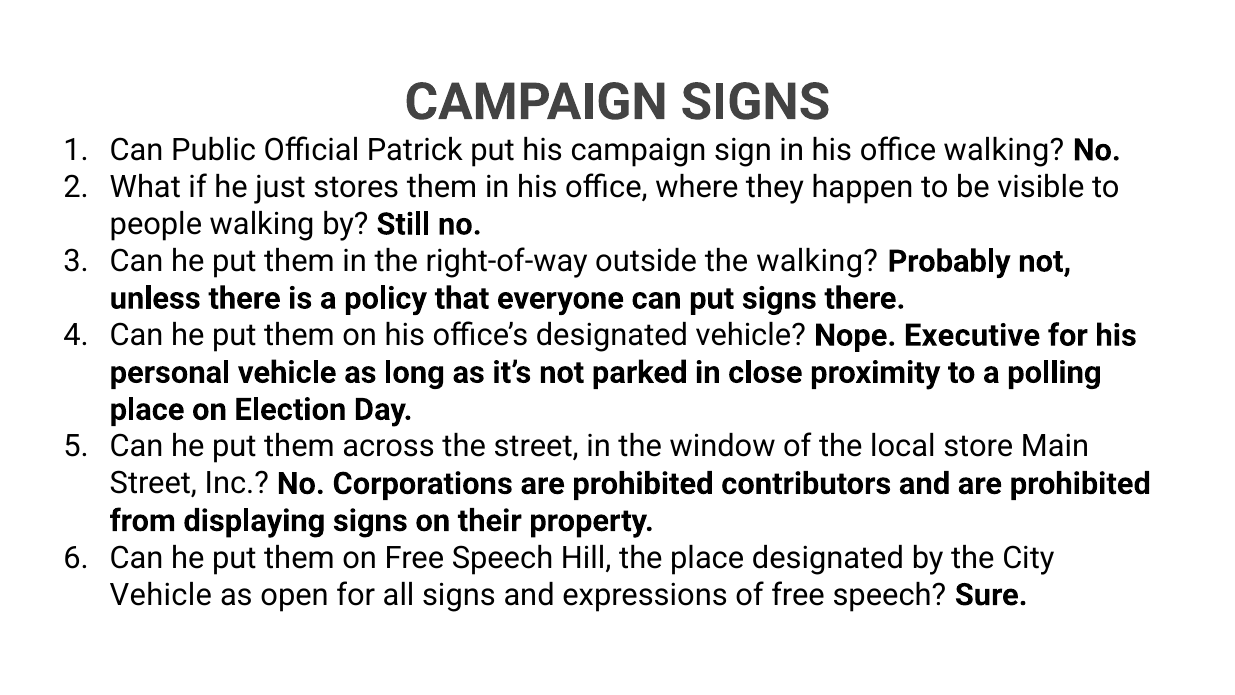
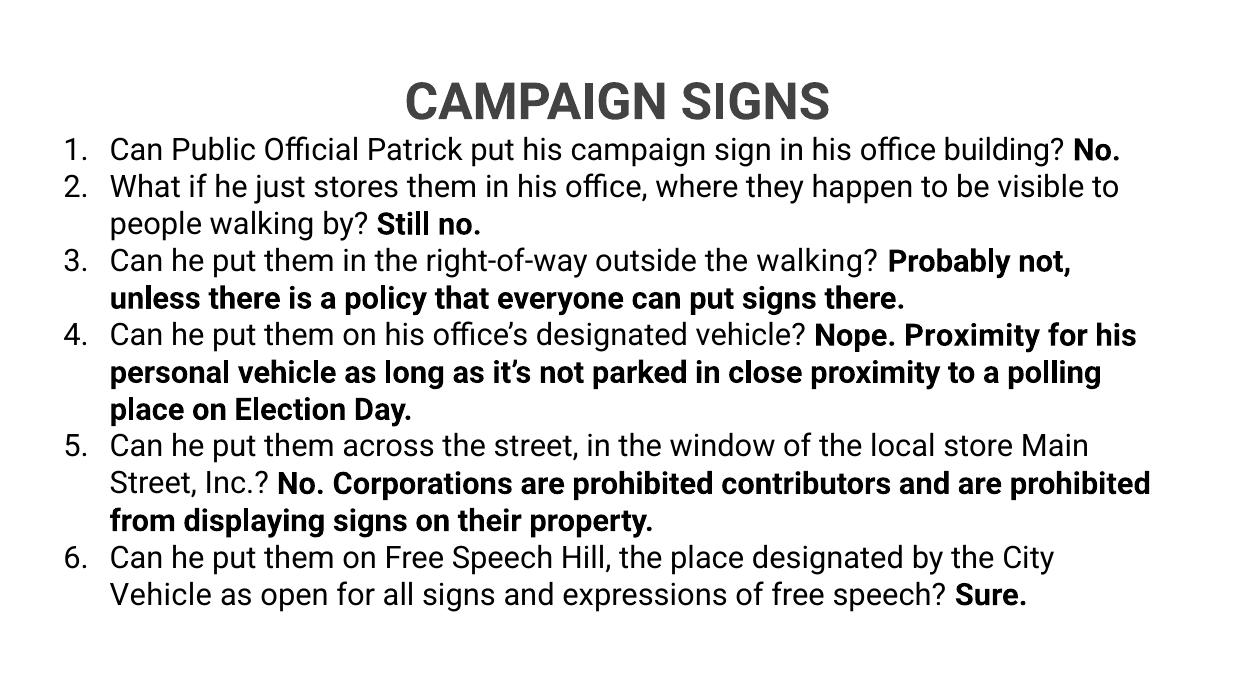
office walking: walking -> building (1004, 150)
Nope Executive: Executive -> Proximity (972, 335)
